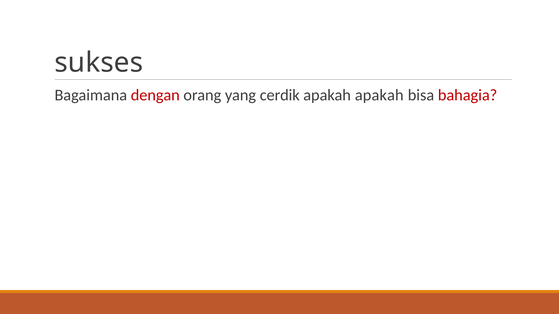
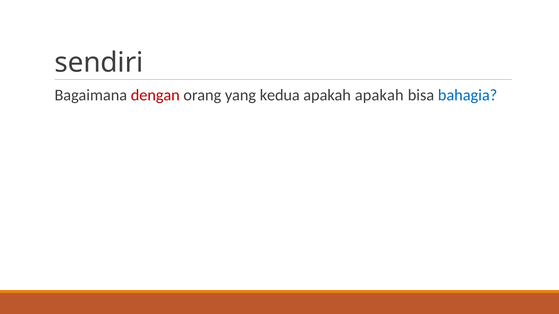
sukses: sukses -> sendiri (99, 63)
cerdik: cerdik -> kedua (280, 95)
bahagia colour: red -> blue (468, 95)
